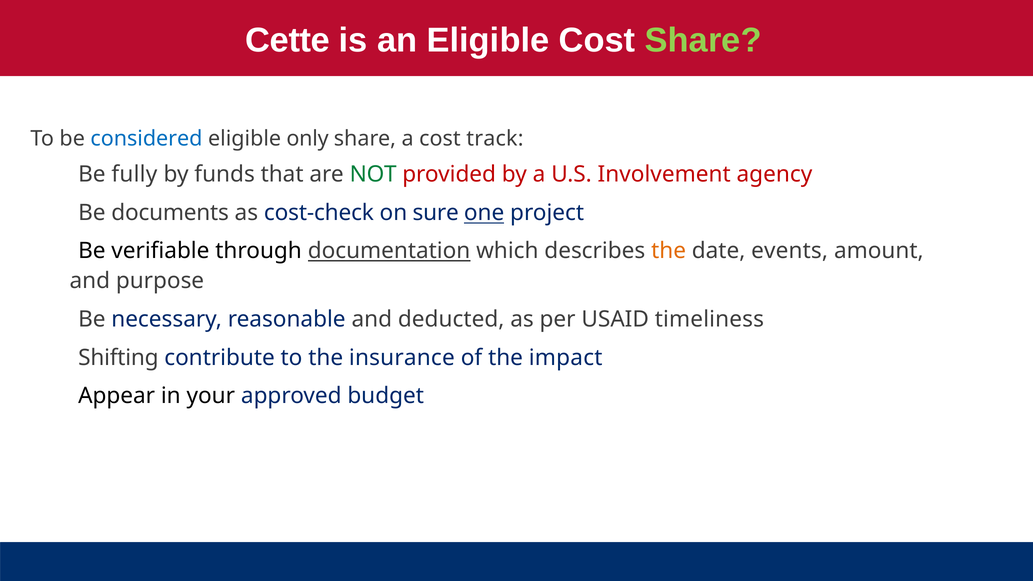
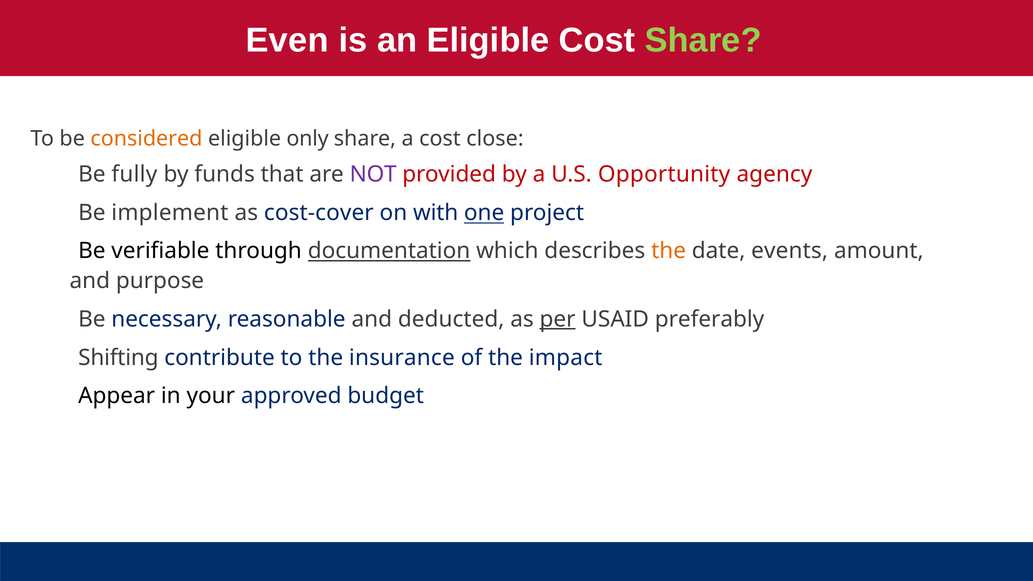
Cette: Cette -> Even (287, 40)
considered colour: blue -> orange (146, 139)
track: track -> close (495, 139)
NOT colour: green -> purple (373, 174)
Involvement: Involvement -> Opportunity (664, 174)
documents: documents -> implement (170, 213)
cost-check: cost-check -> cost-cover (319, 213)
sure: sure -> with (436, 213)
per underline: none -> present (558, 319)
timeliness: timeliness -> preferably (710, 319)
